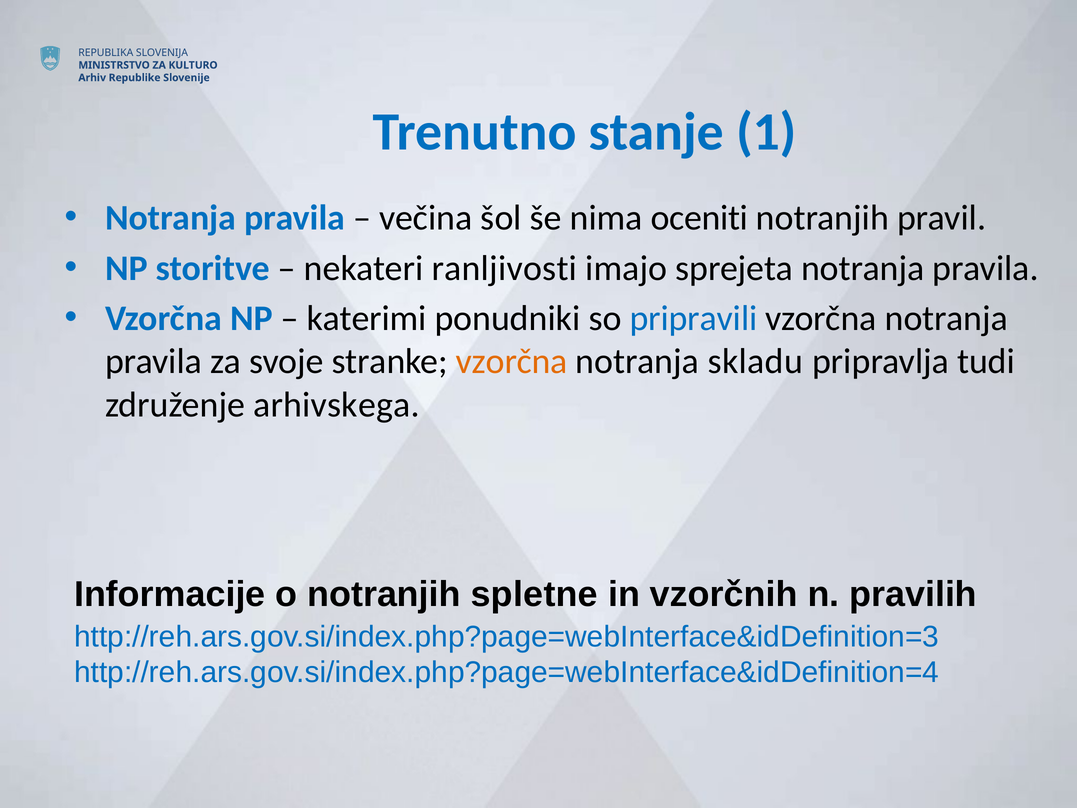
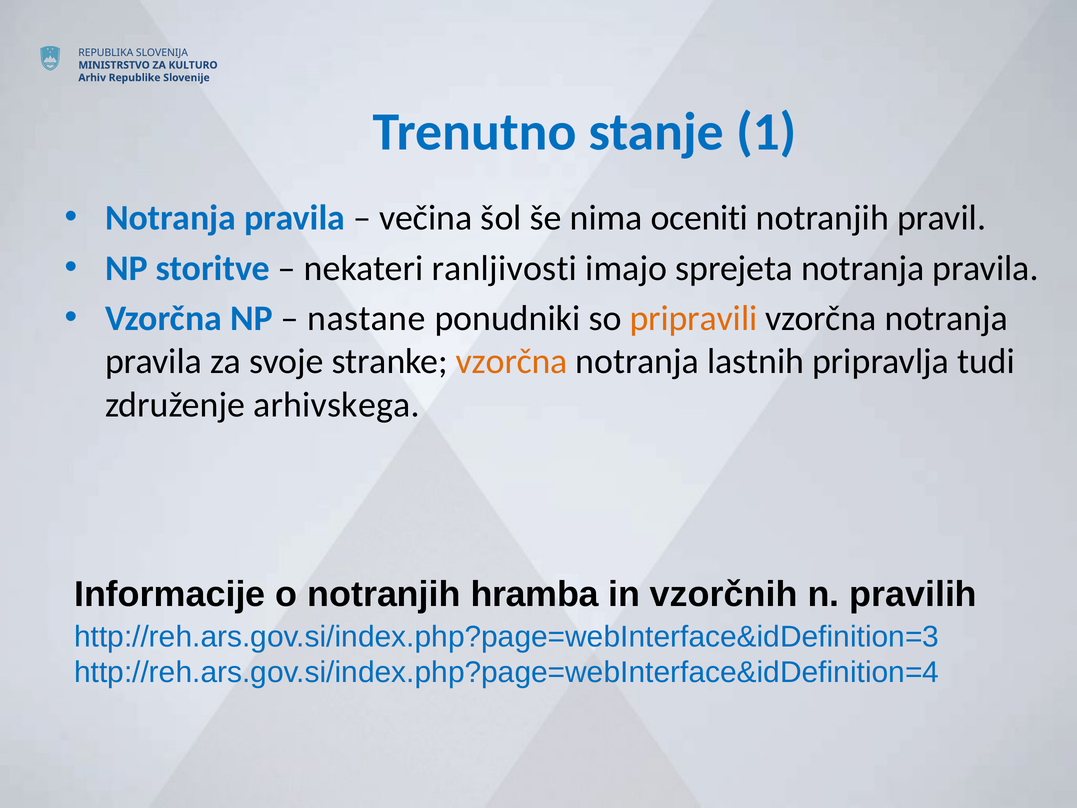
katerimi: katerimi -> nastane (366, 318)
pripravili colour: blue -> orange (693, 318)
skladu: skladu -> lastnih (756, 361)
spletne: spletne -> hramba (535, 594)
